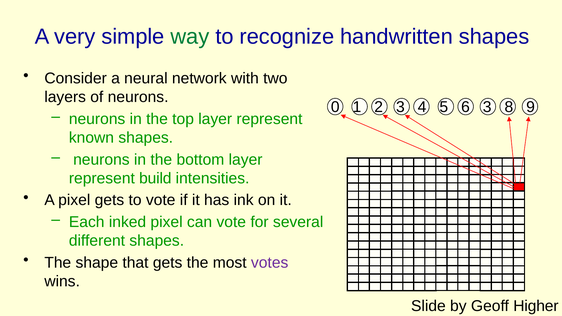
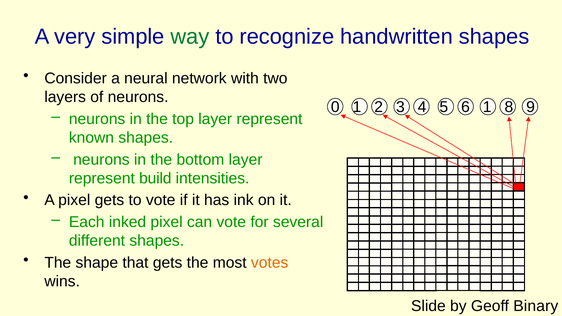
6 3: 3 -> 1 (487, 107)
votes colour: purple -> orange (270, 263)
Higher: Higher -> Binary (536, 306)
